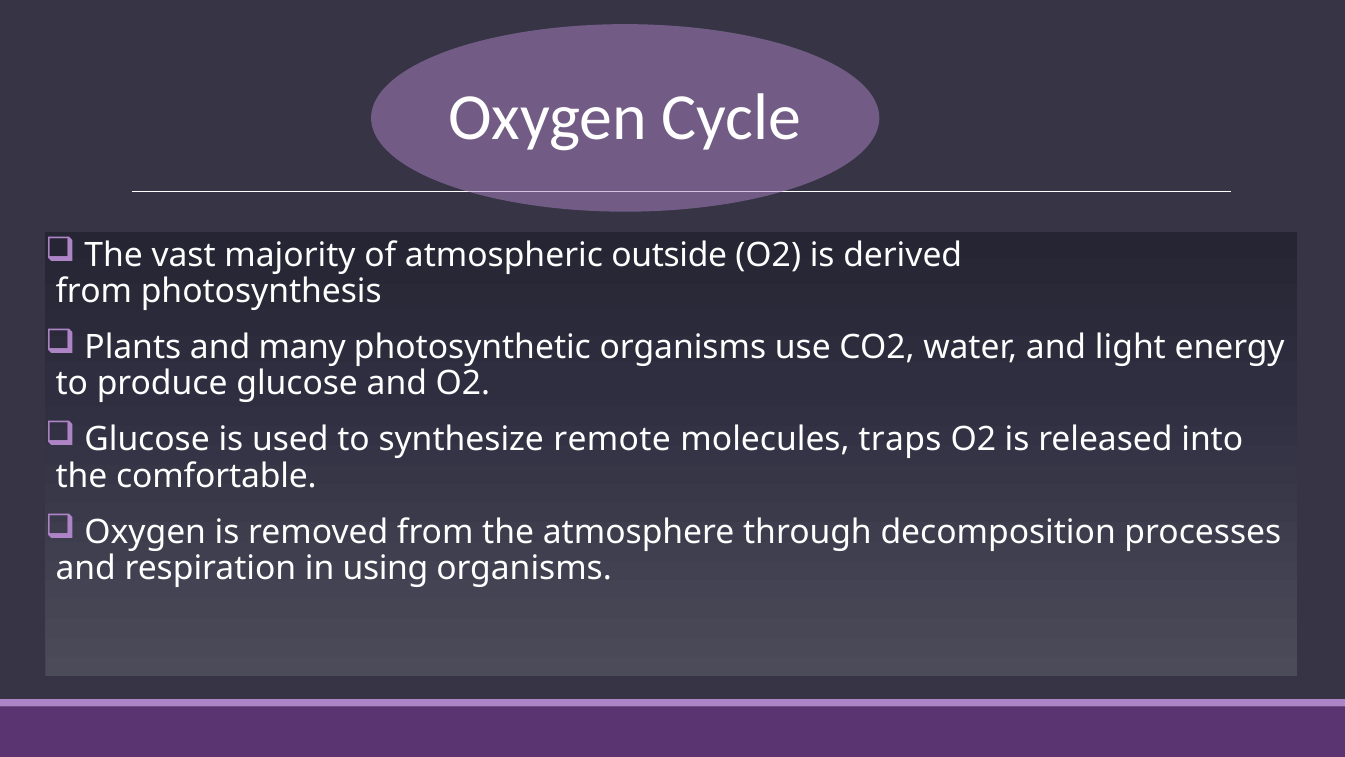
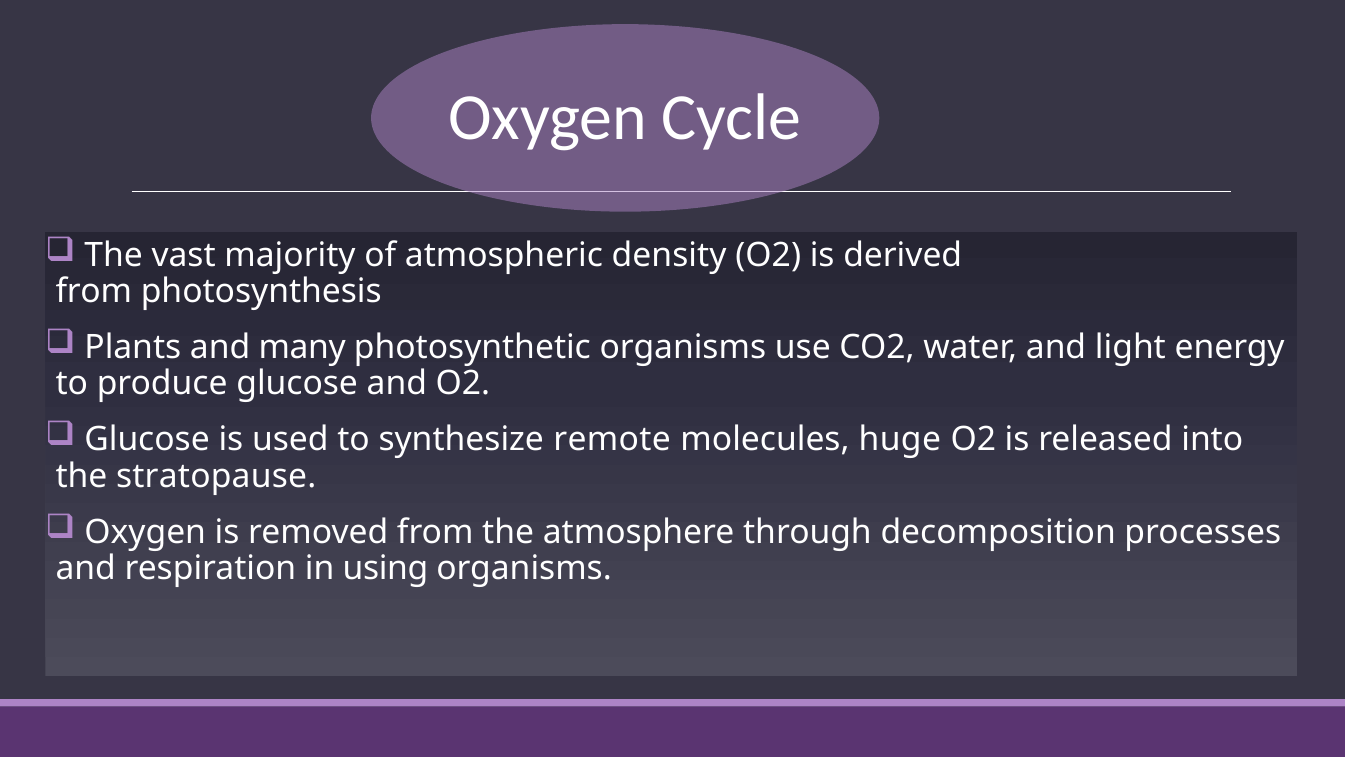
outside: outside -> density (669, 255)
traps: traps -> huge (900, 439)
comfortable: comfortable -> stratopause (216, 476)
